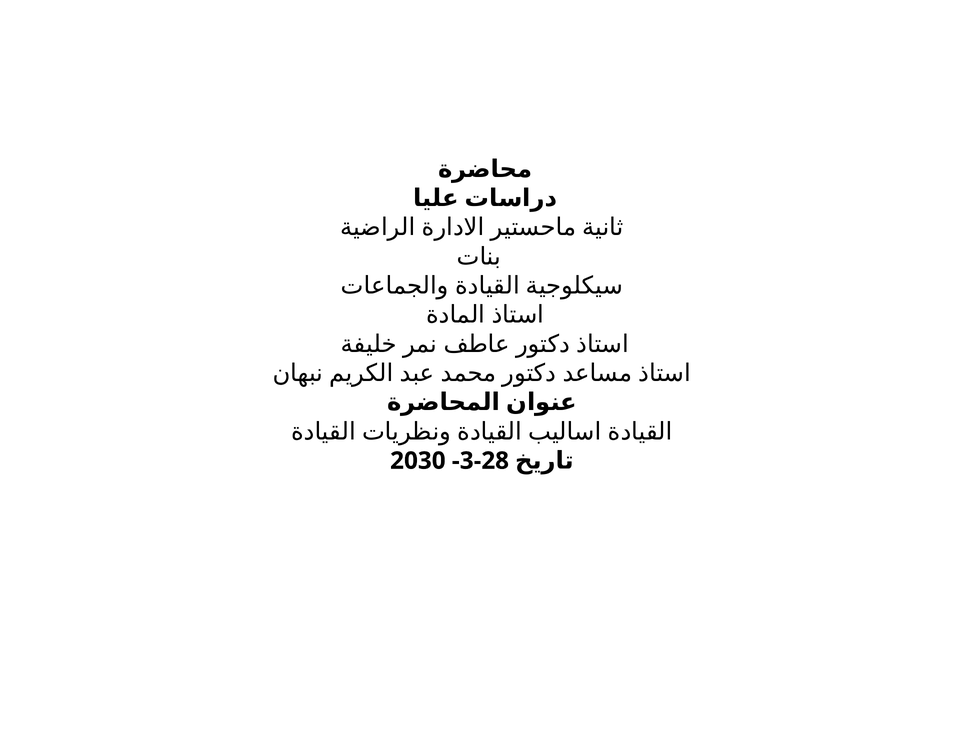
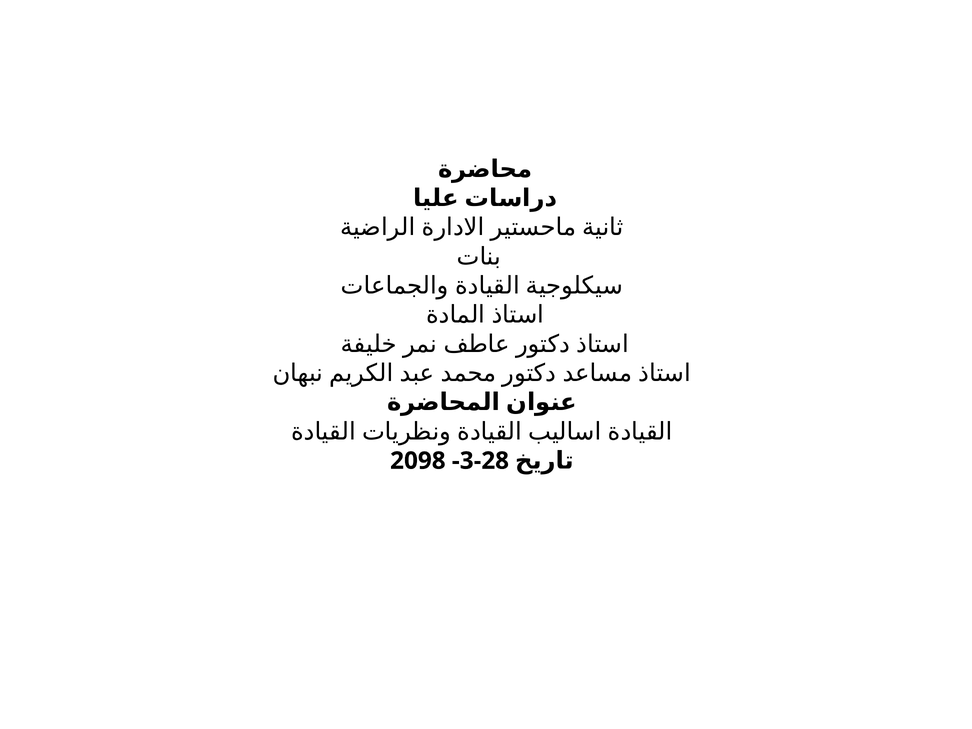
2030: 2030 -> 2098 (418, 461)
